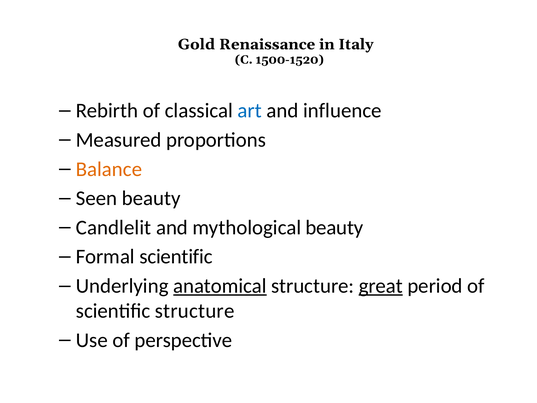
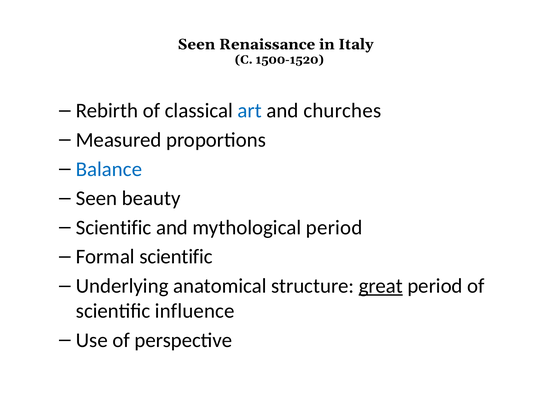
Gold: Gold -> Seen (196, 44)
influence: influence -> churches (342, 111)
Balance colour: orange -> blue (109, 169)
Candlelit: Candlelit -> Scientific (114, 227)
mythological beauty: beauty -> period (334, 227)
anatomical underline: present -> none (220, 286)
scientific structure: structure -> influence (195, 311)
